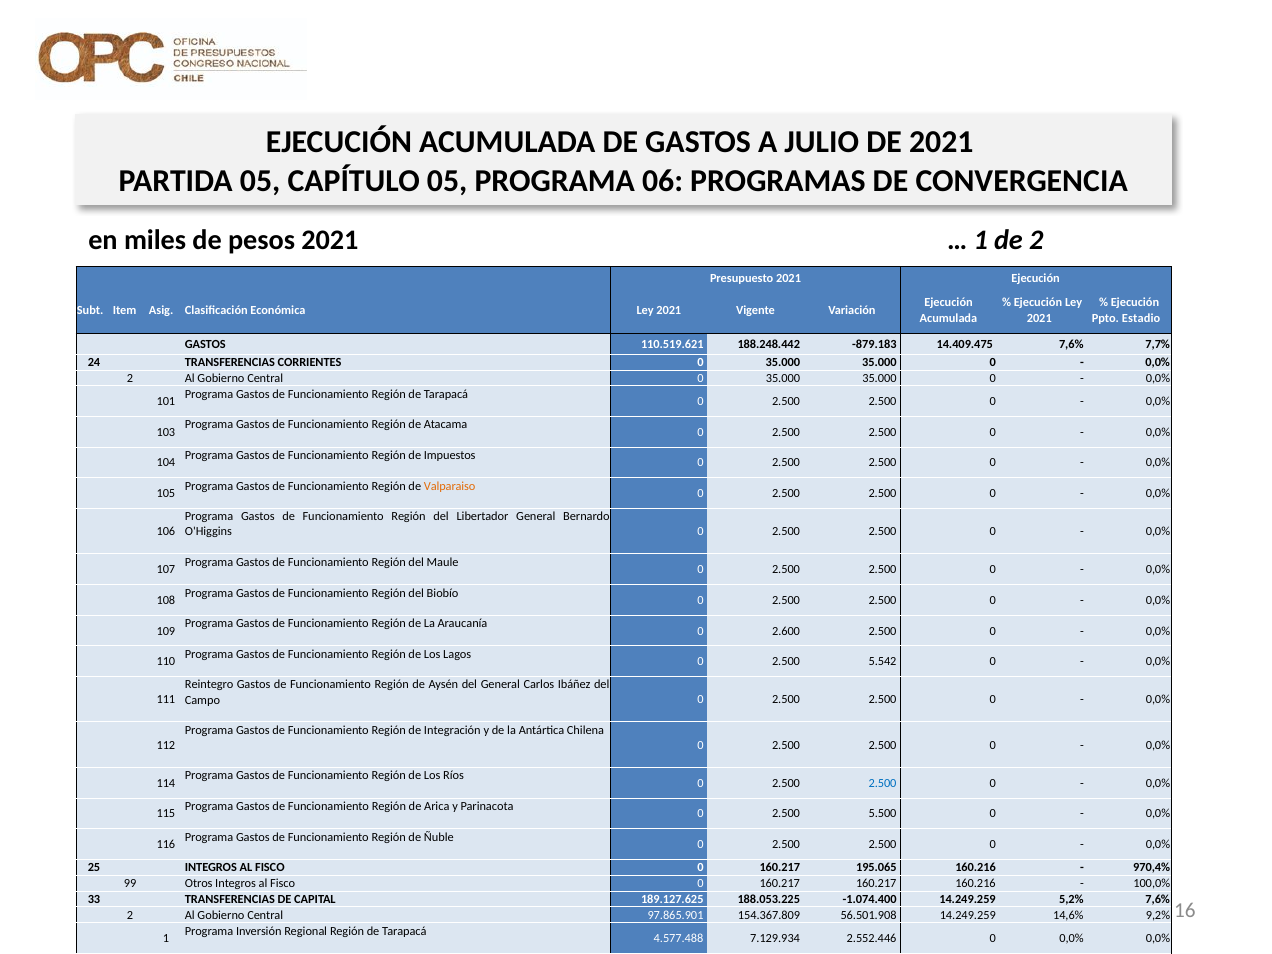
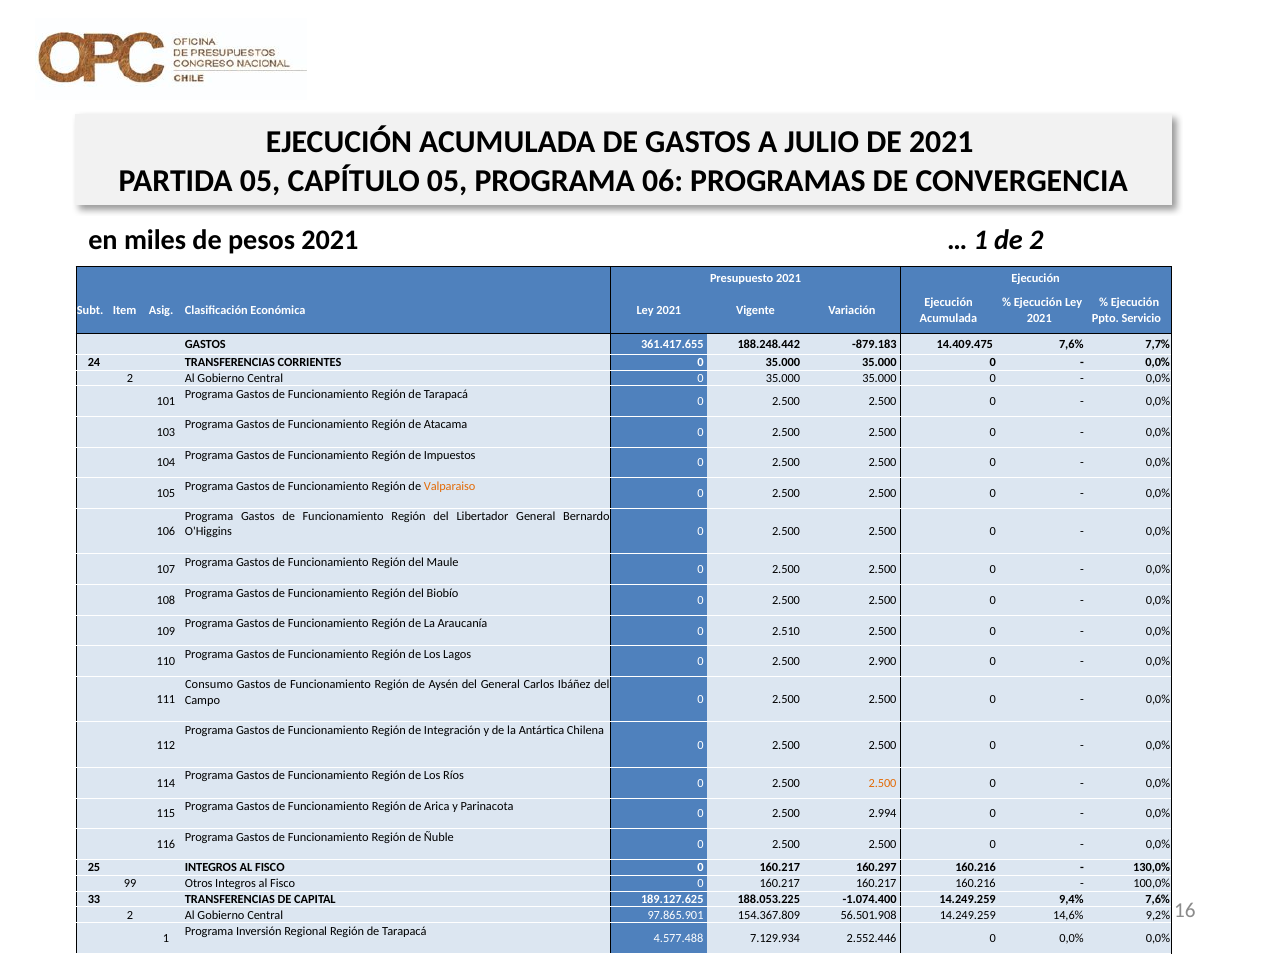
Estadio: Estadio -> Servicio (1141, 318)
110.519.621: 110.519.621 -> 361.417.655 (672, 344)
2.600: 2.600 -> 2.510 (786, 631)
5.542: 5.542 -> 2.900 (883, 662)
Reintegro: Reintegro -> Consumo (209, 685)
2.500 colour: blue -> orange (883, 783)
5.500: 5.500 -> 2.994 (883, 814)
195.065: 195.065 -> 160.297 (876, 868)
970,4%: 970,4% -> 130,0% (1152, 868)
5,2%: 5,2% -> 9,4% (1071, 899)
